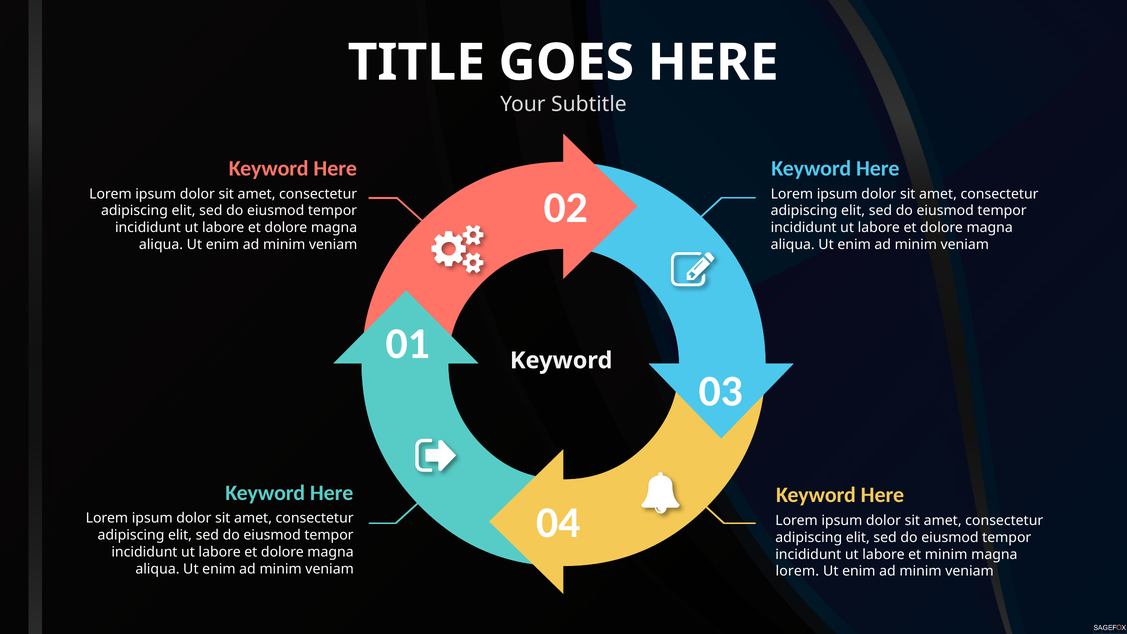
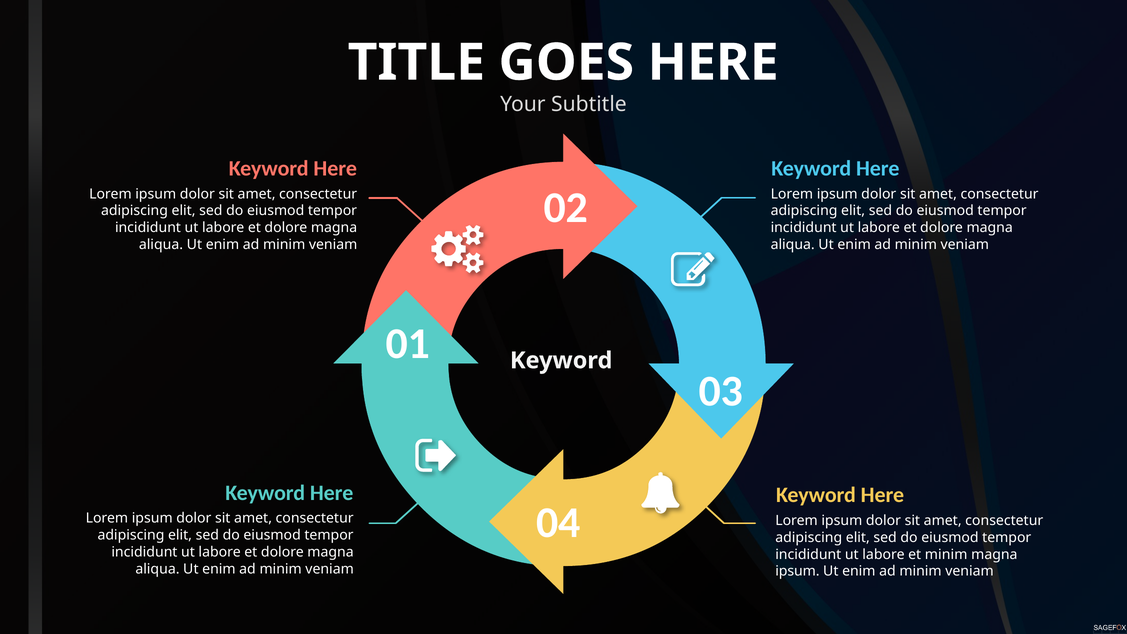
lorem: lorem -> ipsum (797, 571)
